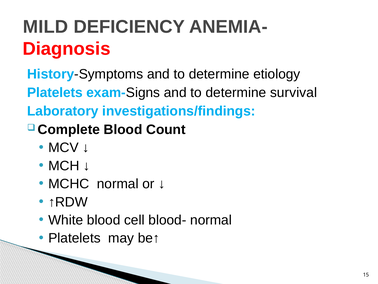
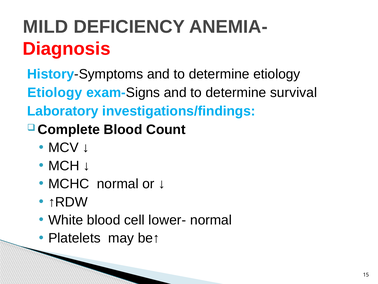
Platelets: Platelets -> Etiology (55, 92)
blood-: blood- -> lower- (167, 220)
